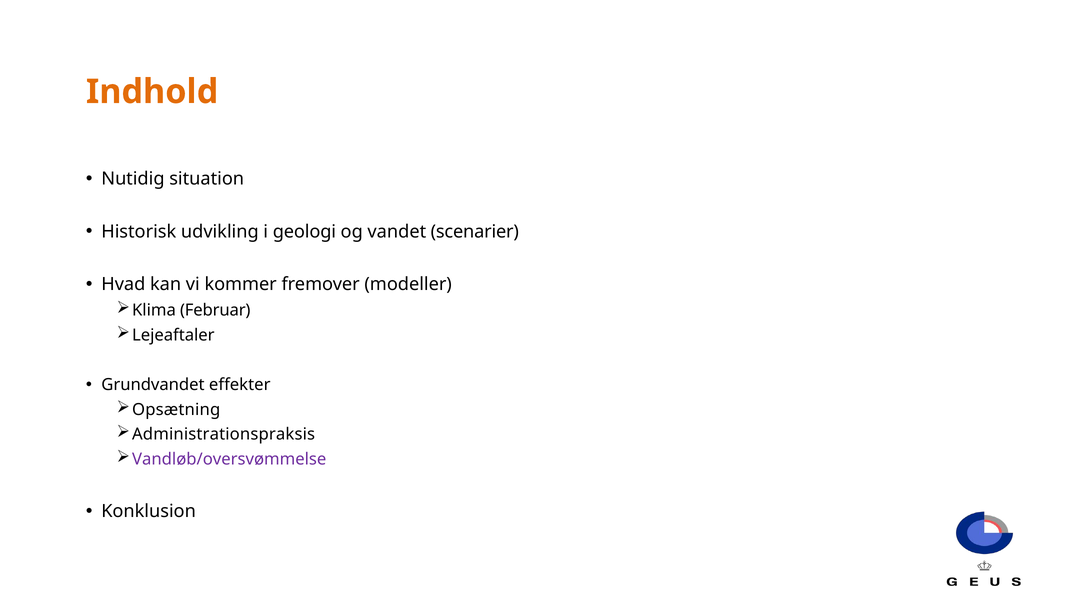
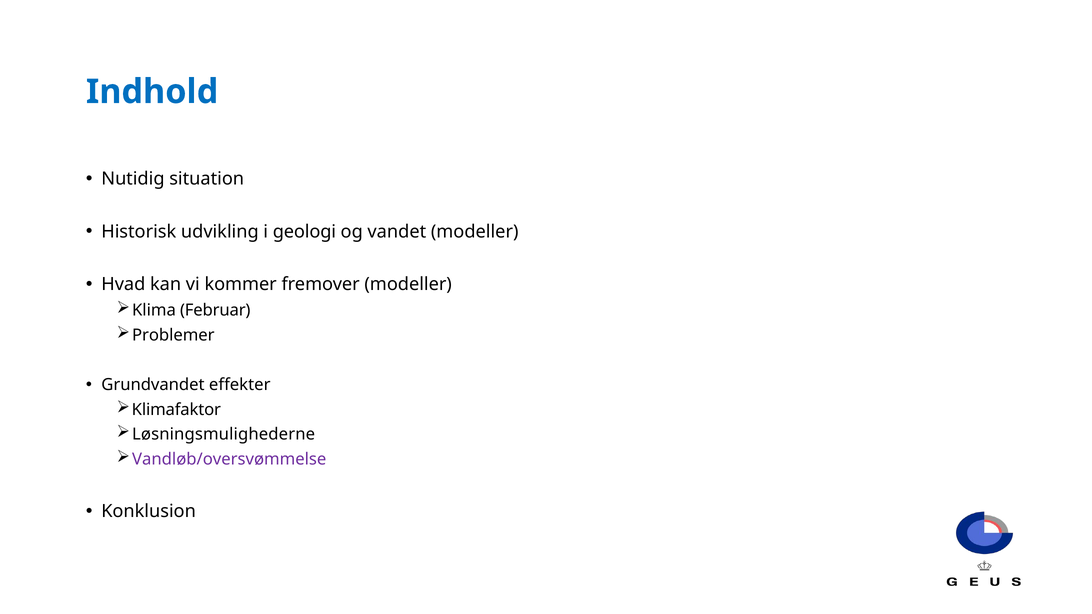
Indhold colour: orange -> blue (152, 92)
vandet scenarier: scenarier -> modeller (475, 232)
Lejeaftaler: Lejeaftaler -> Problemer (173, 335)
Opsætning: Opsætning -> Klimafaktor (176, 410)
Administrationspraksis: Administrationspraksis -> Løsningsmulighederne (224, 435)
